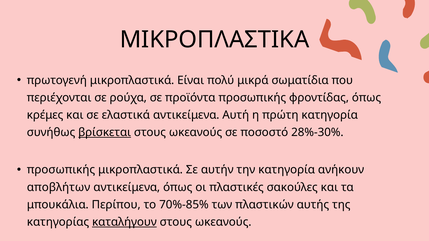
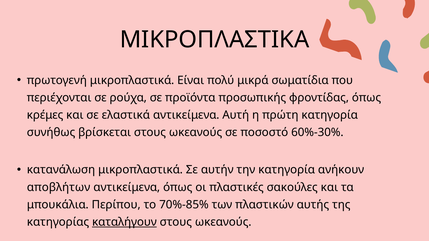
βρίσκεται underline: present -> none (105, 132)
28%-30%: 28%-30% -> 60%-30% (317, 132)
προσωπικής: προσωπικής -> κατανάλωση (61, 170)
